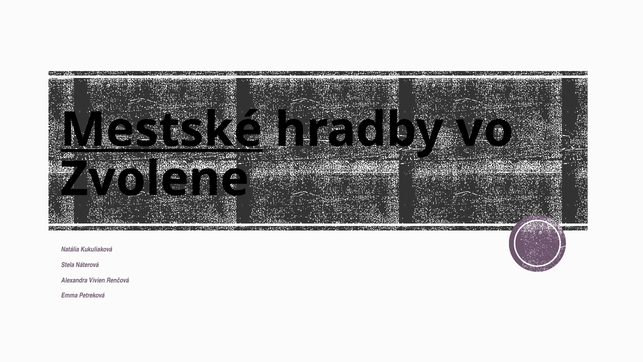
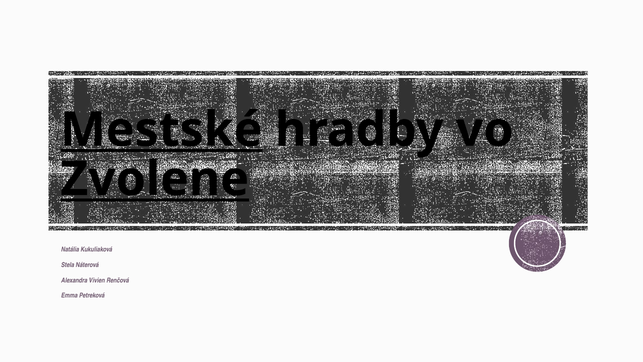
Zvolene underline: none -> present (155, 179)
